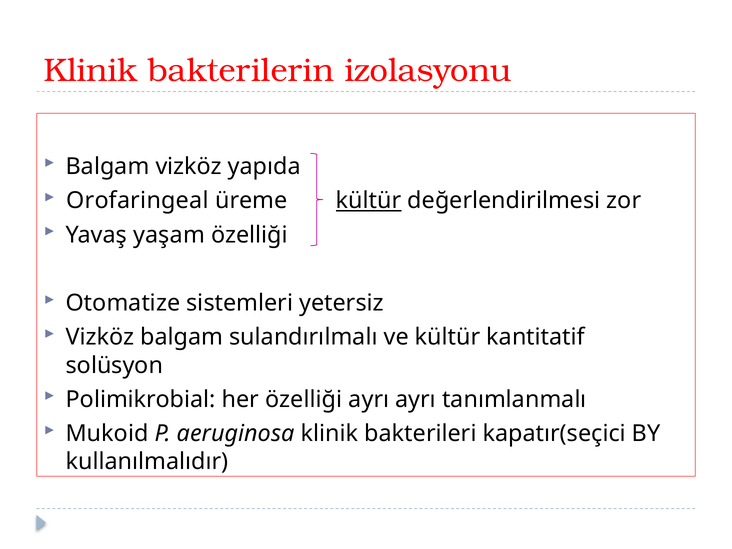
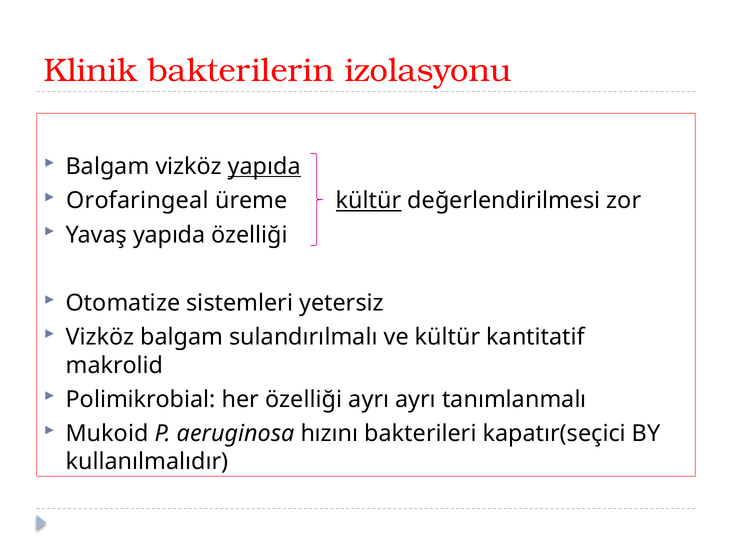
yapıda underline: none -> present (264, 166)
Yavaş yaşam: yaşam -> yapıda (169, 235)
solüsyon: solüsyon -> makrolid (114, 365)
aeruginosa klinik: klinik -> hızını (329, 434)
